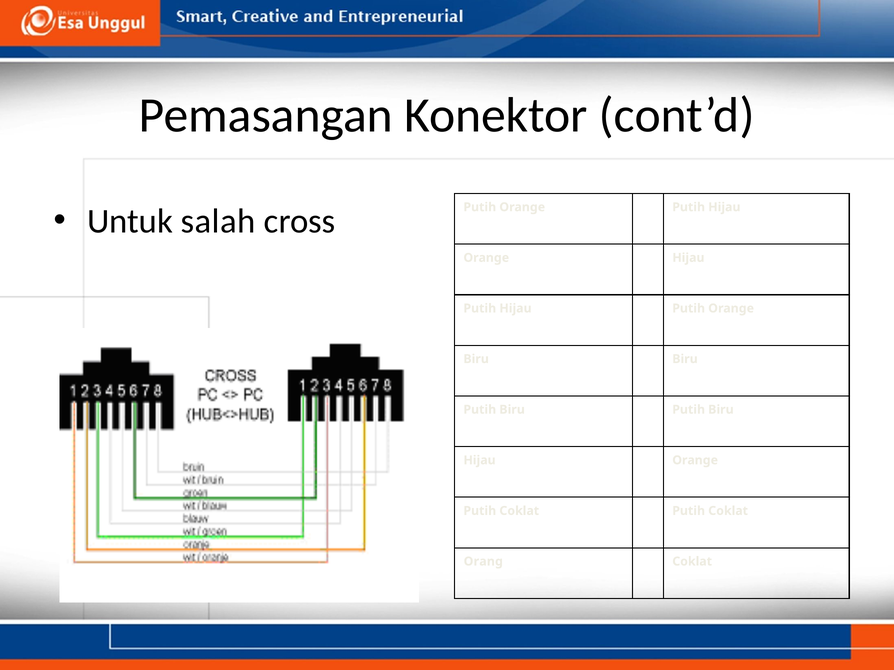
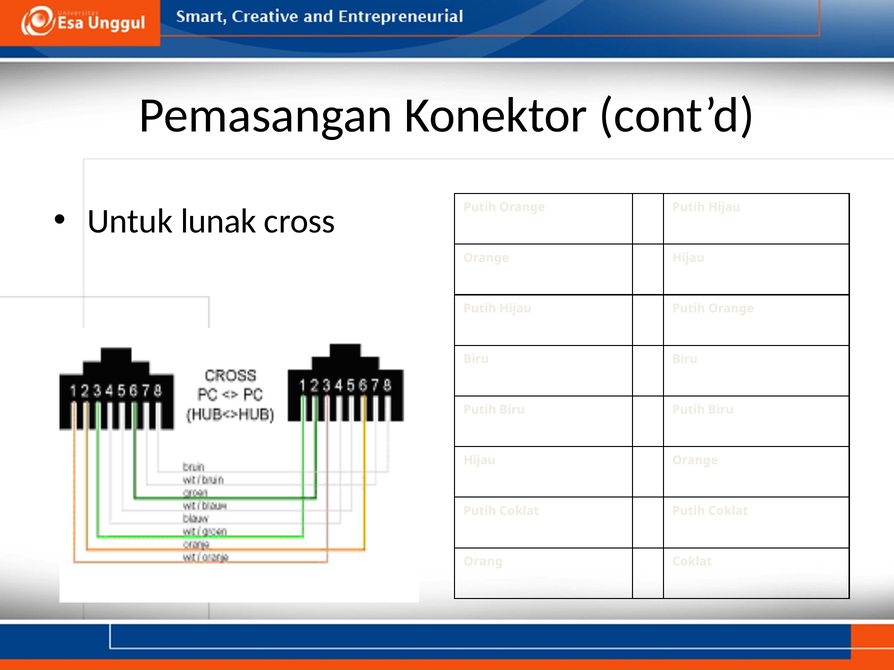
salah: salah -> lunak (219, 221)
